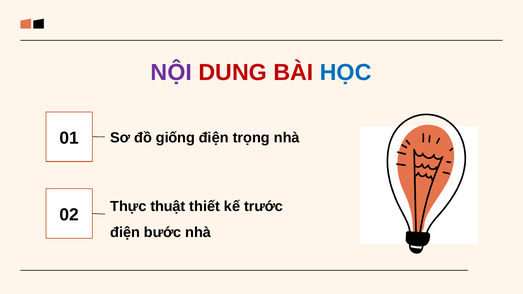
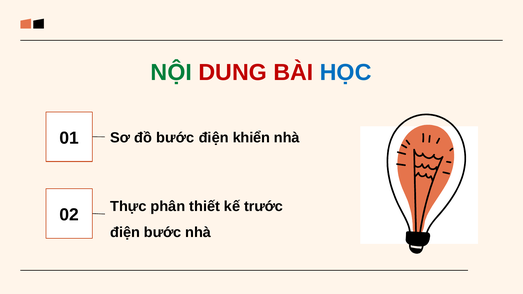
NỘI colour: purple -> green (171, 72)
đồ giống: giống -> bước (175, 138)
trọng: trọng -> khiển (251, 138)
thuật: thuật -> phân (168, 206)
